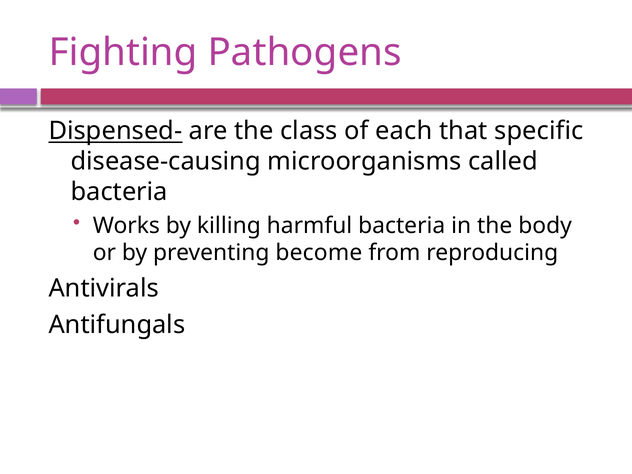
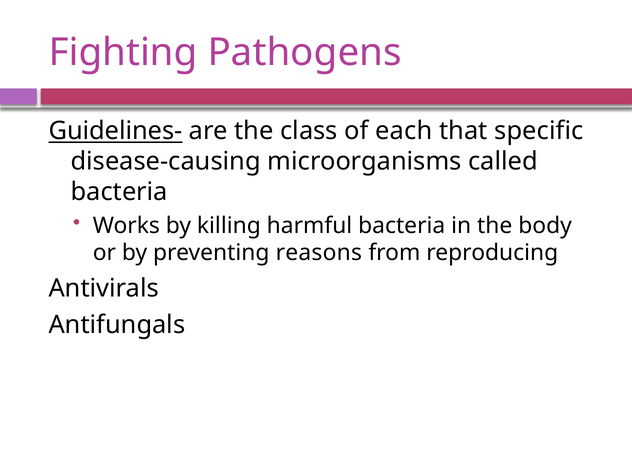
Dispensed-: Dispensed- -> Guidelines- (115, 131)
become: become -> reasons (319, 253)
